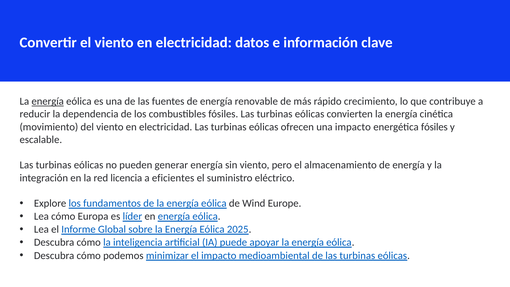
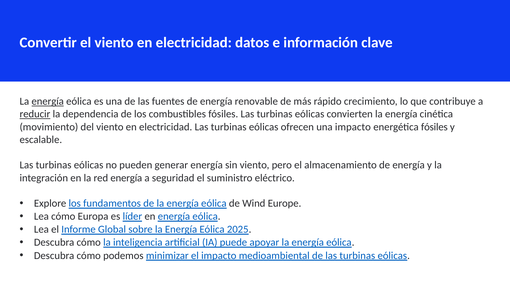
reducir underline: none -> present (35, 114)
red licencia: licencia -> energía (126, 178)
eficientes: eficientes -> seguridad (173, 178)
